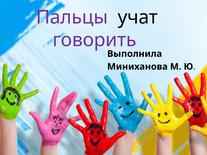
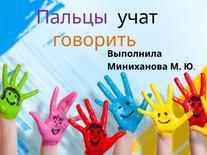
говорить colour: purple -> orange (94, 40)
